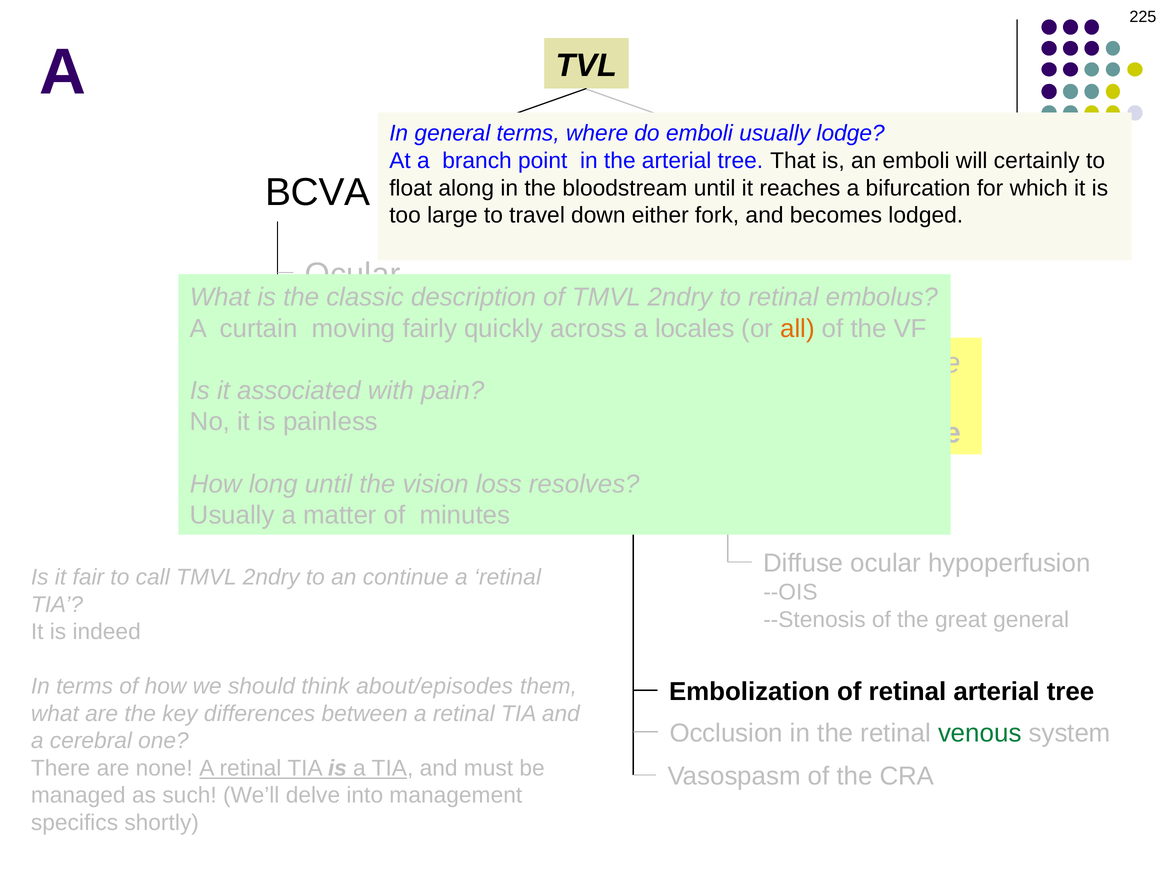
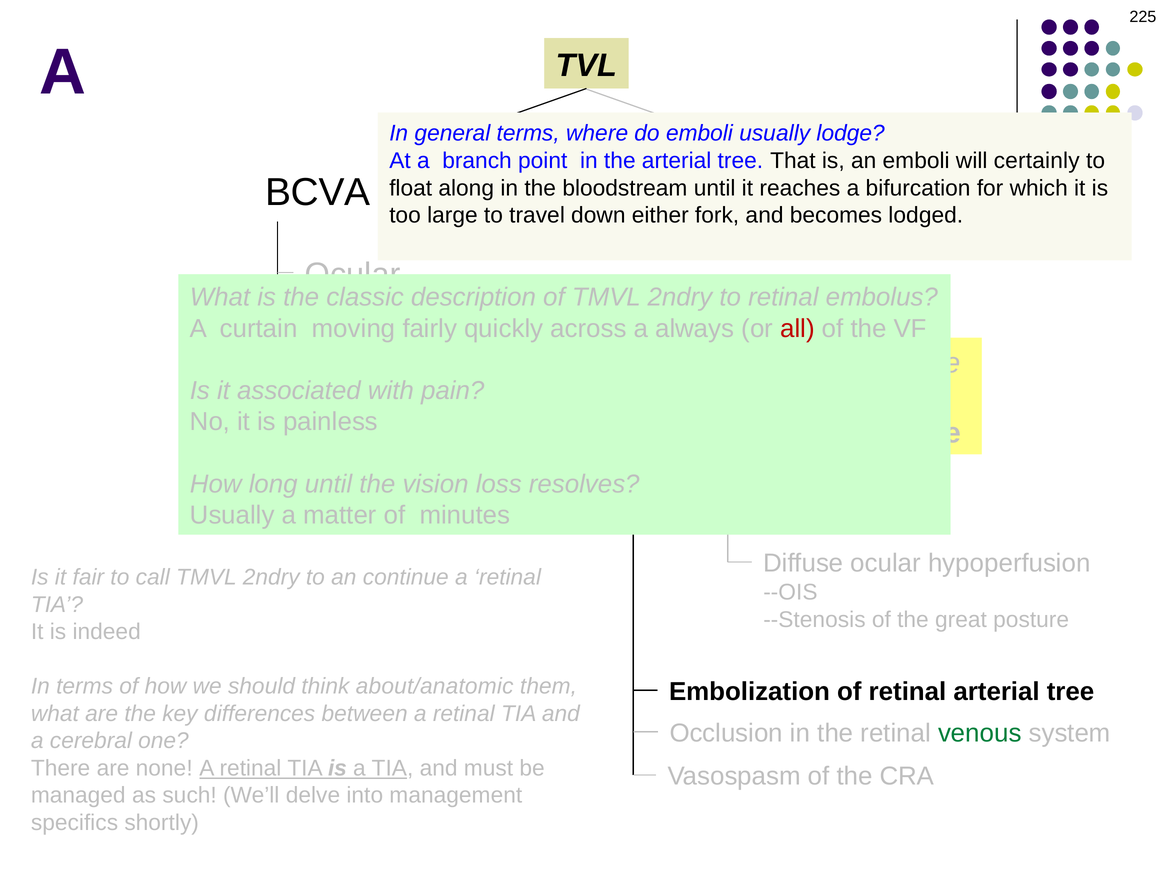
locales: locales -> always (695, 328)
all colour: orange -> red (798, 328)
great general: general -> posture (1031, 620)
about/episodes: about/episodes -> about/anatomic (435, 686)
